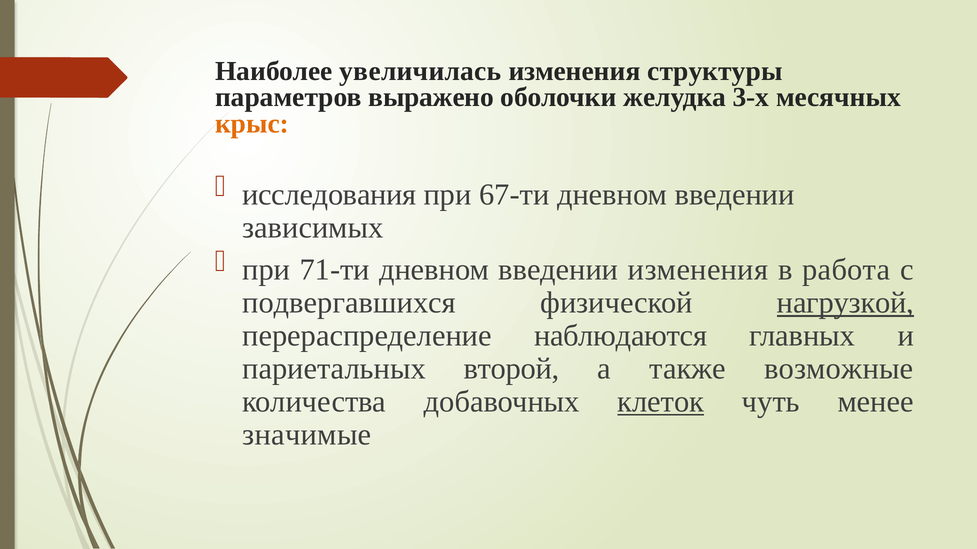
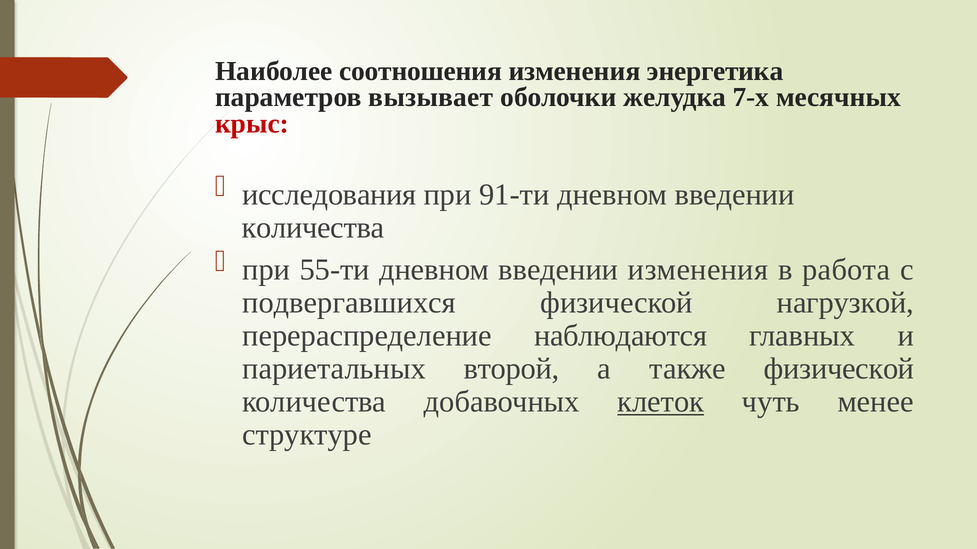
увеличилась: увеличилась -> соотношения (421, 71)
структуры: структуры -> энергетика (715, 71)
выражено: выражено -> вызывает (431, 97)
3-х: 3-х -> 7-х (751, 97)
крыс colour: orange -> red (252, 124)
67-ти: 67-ти -> 91-ти (514, 195)
зависимых: зависимых -> количества (313, 228)
71-ти: 71-ти -> 55-ти (335, 270)
нагрузкой underline: present -> none (846, 303)
также возможные: возможные -> физической (839, 369)
значимые: значимые -> структуре (307, 435)
